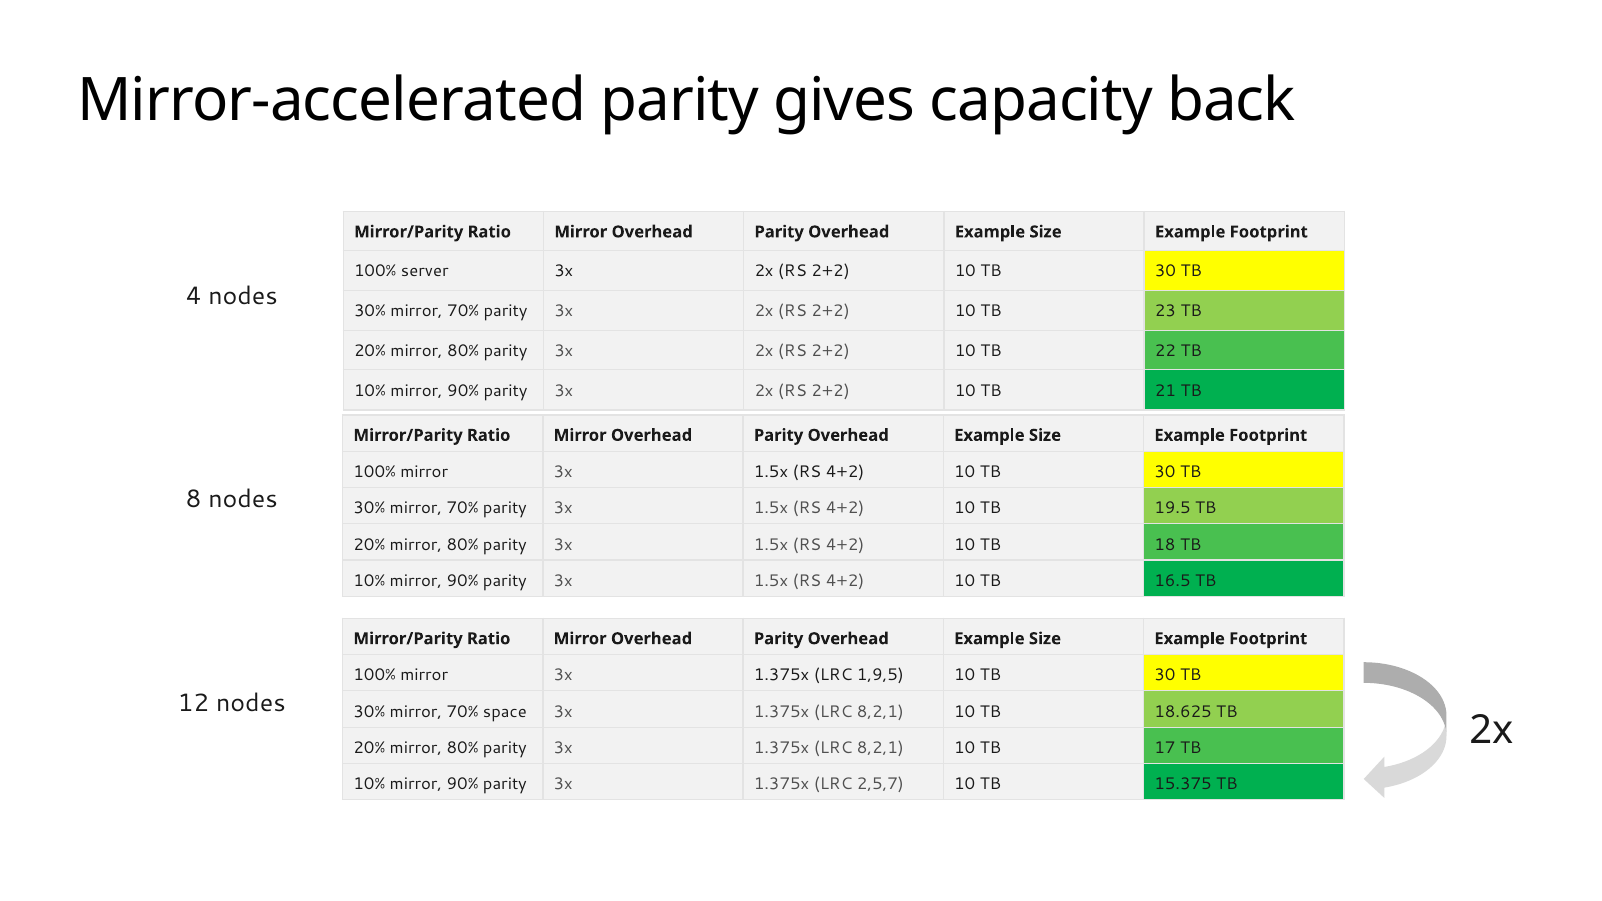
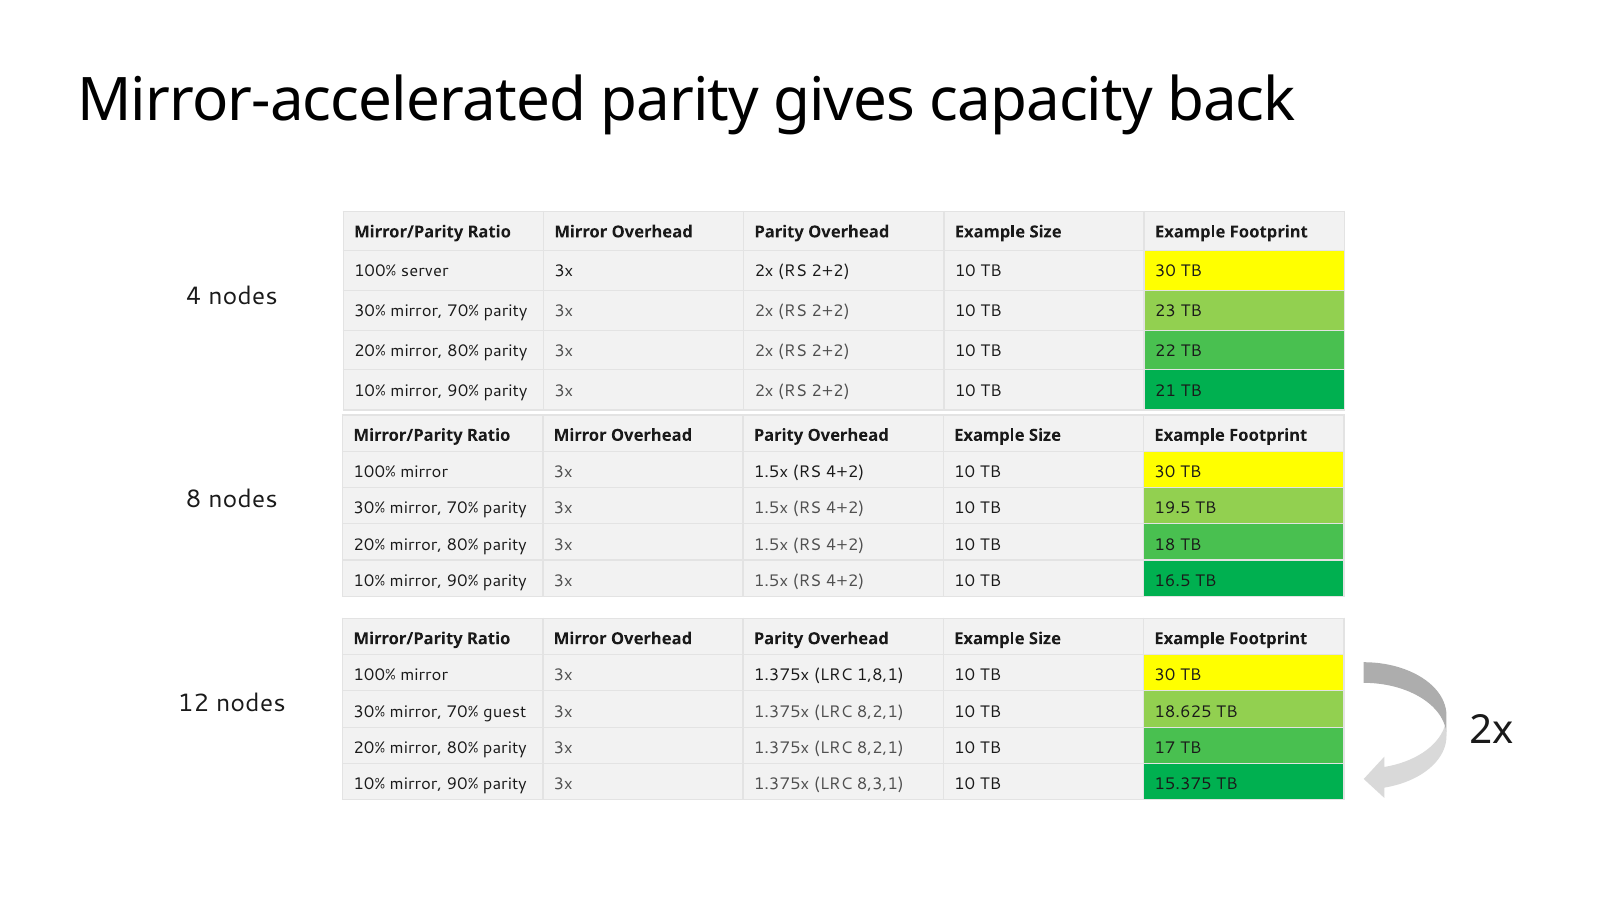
1,9,5: 1,9,5 -> 1,8,1 (880, 676)
space: space -> guest (505, 712)
2,5,7: 2,5,7 -> 8,3,1 (880, 784)
